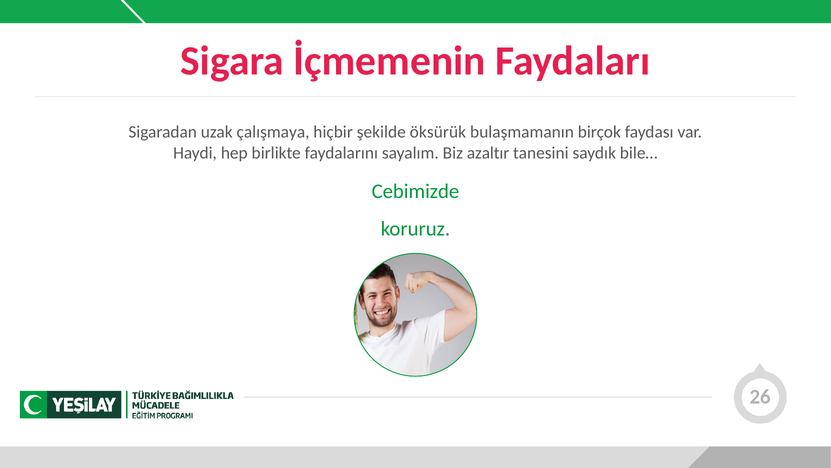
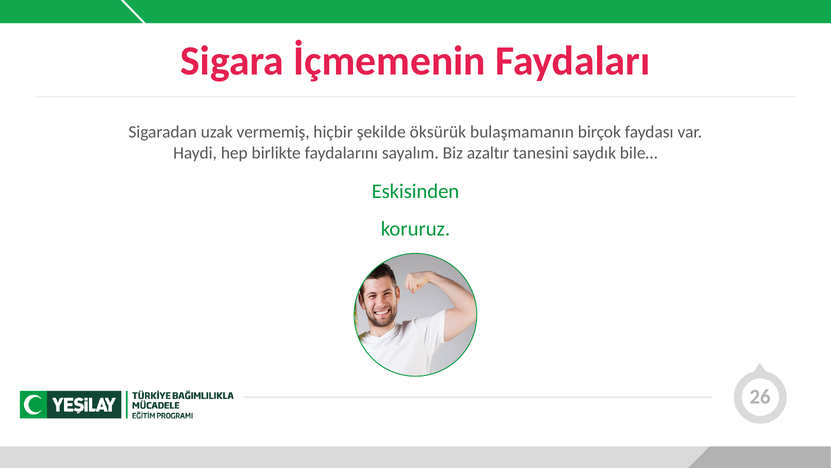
çalışmaya: çalışmaya -> vermemiş (273, 132)
Cebimizde: Cebimizde -> Eskisinden (415, 191)
